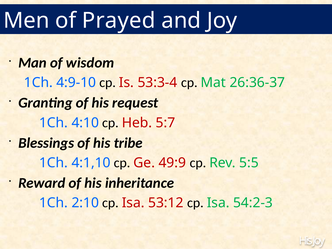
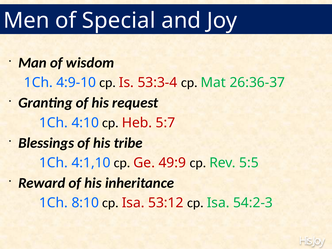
Prayed: Prayed -> Special (119, 21)
2:10: 2:10 -> 8:10 (85, 203)
